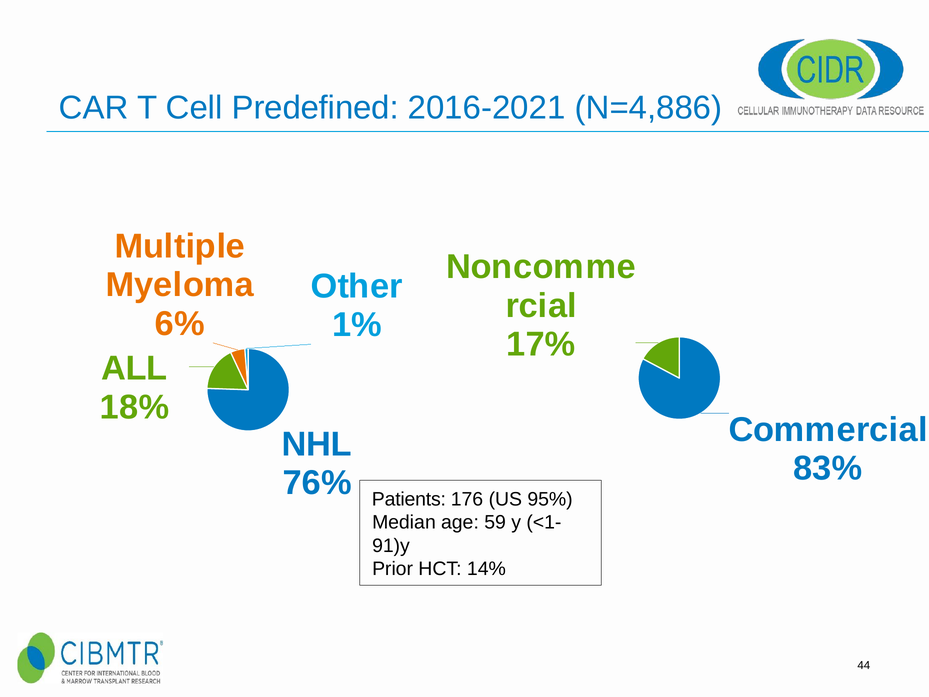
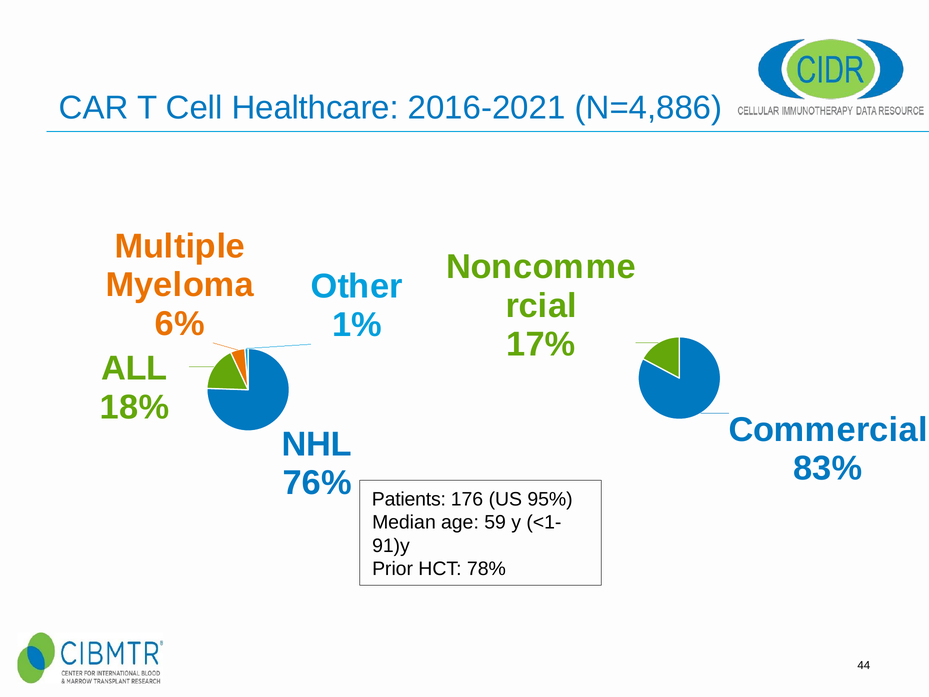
Predefined: Predefined -> Healthcare (315, 108)
14%: 14% -> 78% (486, 569)
